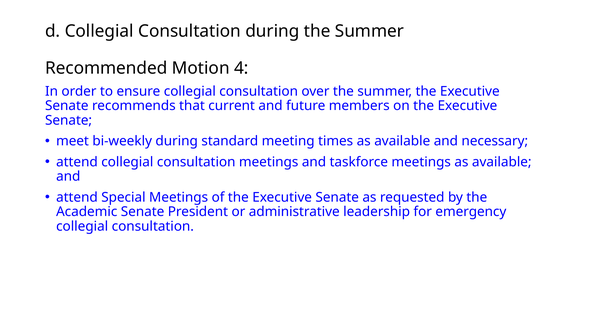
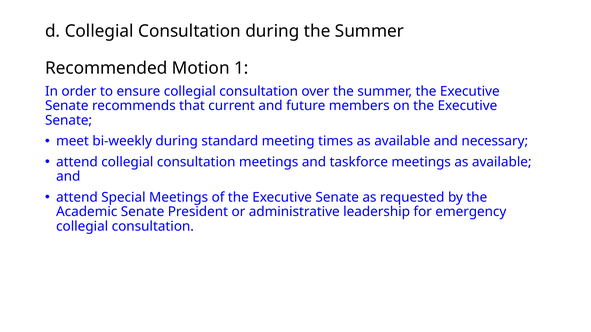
4: 4 -> 1 (241, 68)
